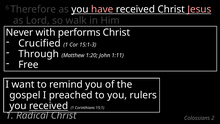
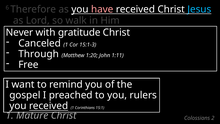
Jesus colour: pink -> light blue (199, 9)
performs: performs -> gratitude (79, 32)
Crucified: Crucified -> Canceled (40, 43)
Radical: Radical -> Mature (32, 115)
